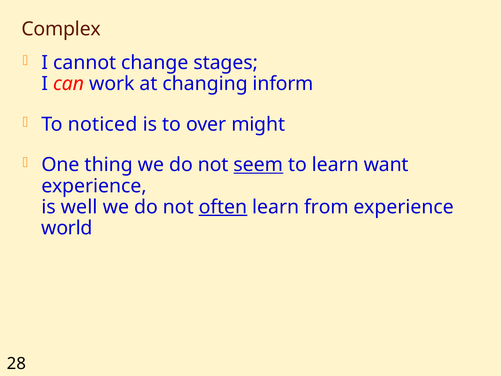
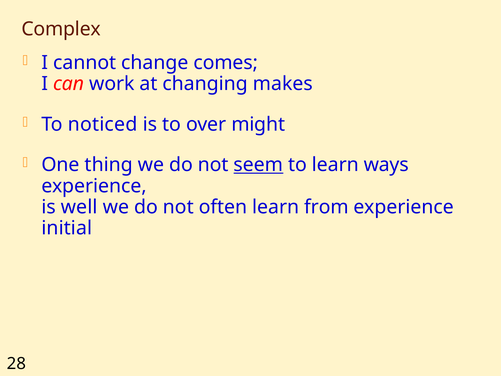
stages: stages -> comes (226, 63)
inform: inform -> makes (283, 84)
want: want -> ways (386, 165)
often underline: present -> none (223, 207)
world: world -> initial (67, 228)
